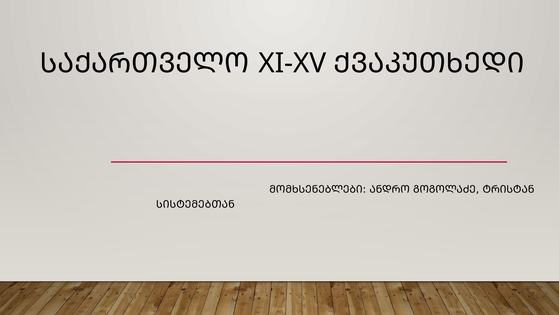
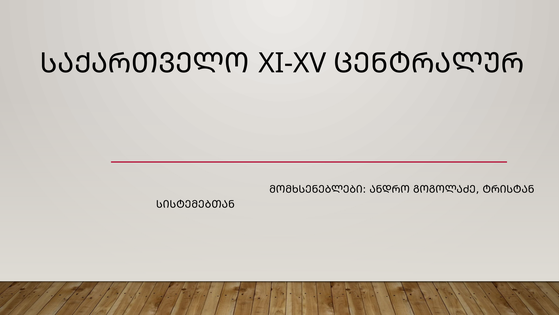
ᲥᲕᲐᲙᲣᲗᲮᲔᲓᲘ: ᲥᲕᲐᲙᲣᲗᲮᲔᲓᲘ -> ᲪᲔᲜᲢᲠᲐᲚᲣᲠ (429, 63)
